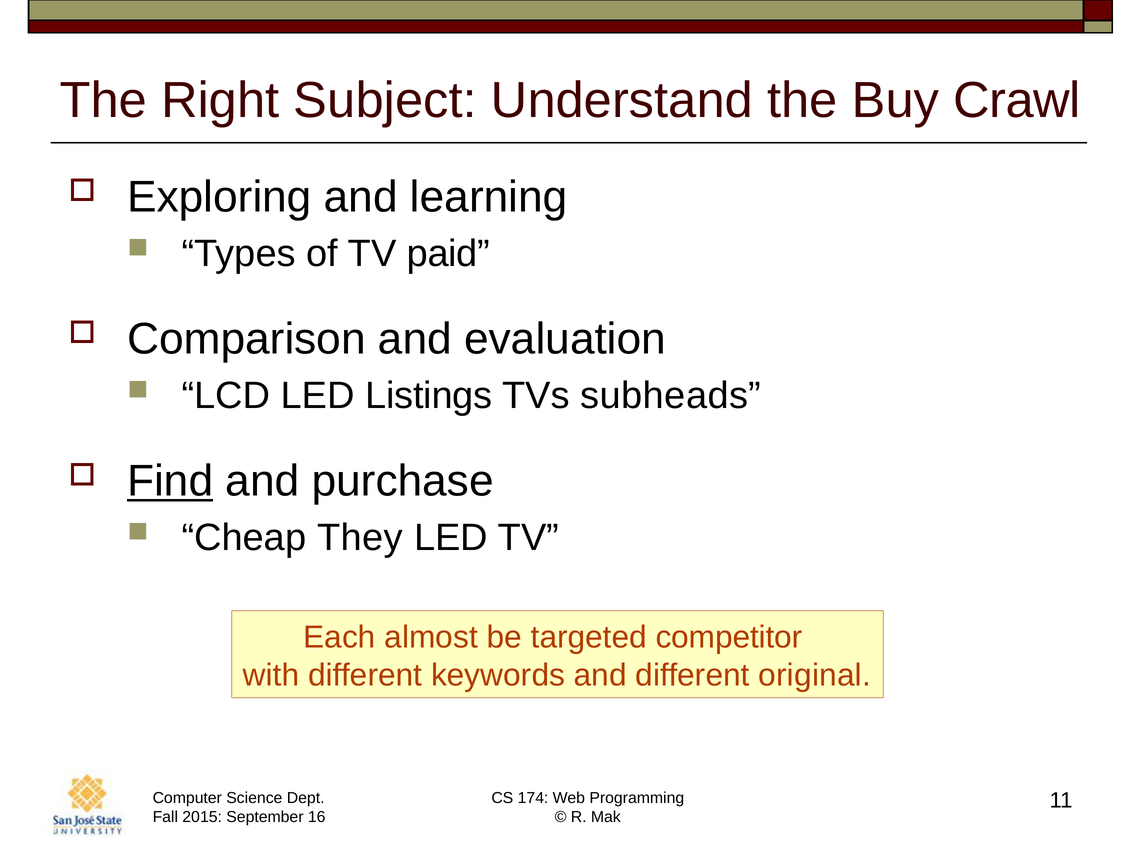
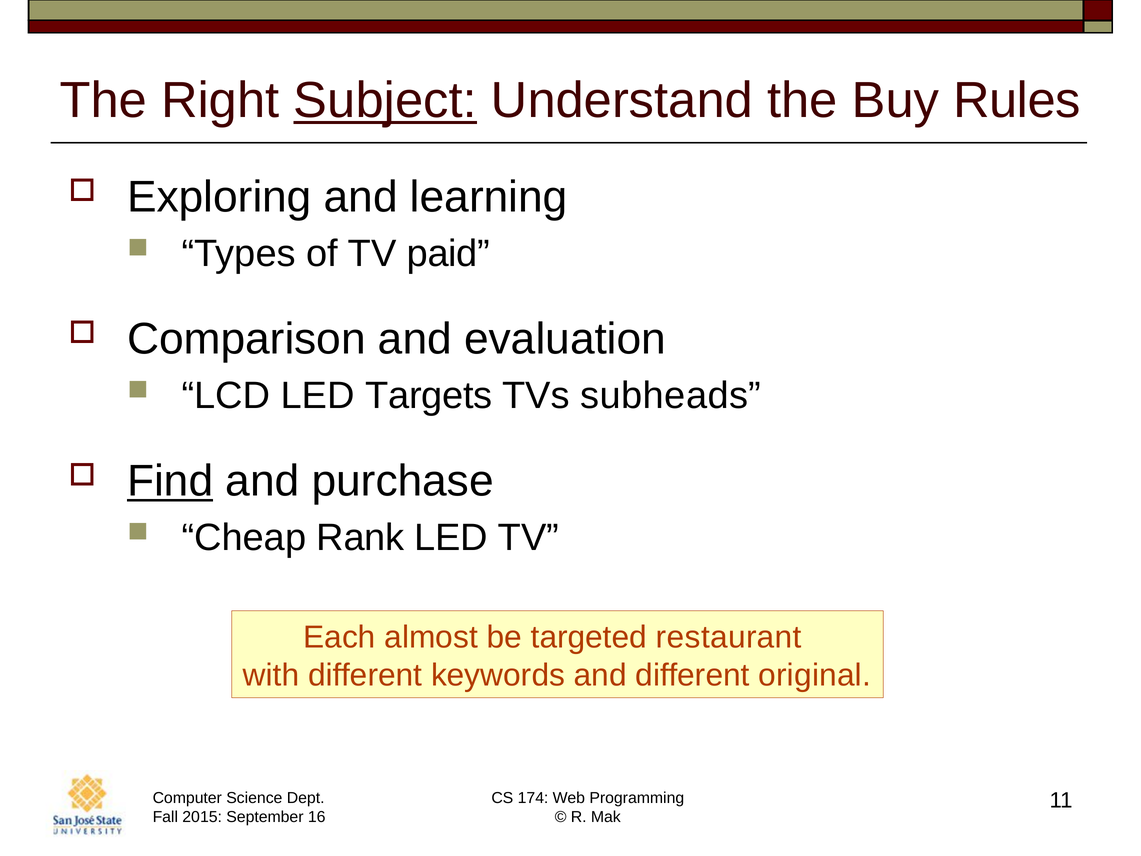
Subject underline: none -> present (385, 100)
Crawl: Crawl -> Rules (1017, 100)
Listings: Listings -> Targets (429, 396)
They: They -> Rank (360, 538)
competitor: competitor -> restaurant (729, 637)
